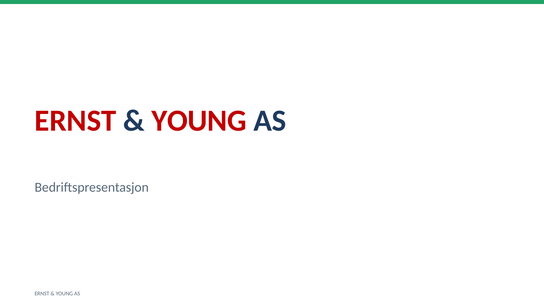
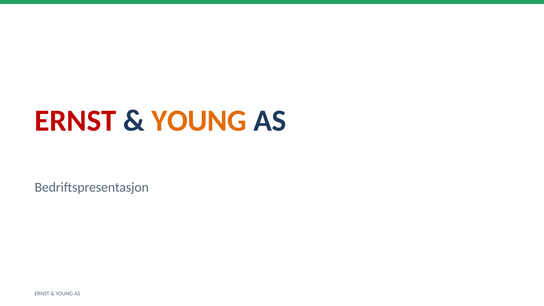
YOUNG colour: red -> orange (199, 121)
